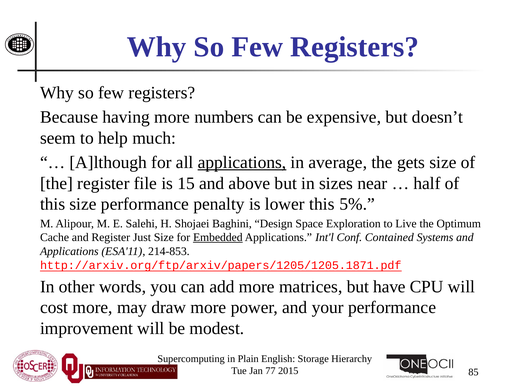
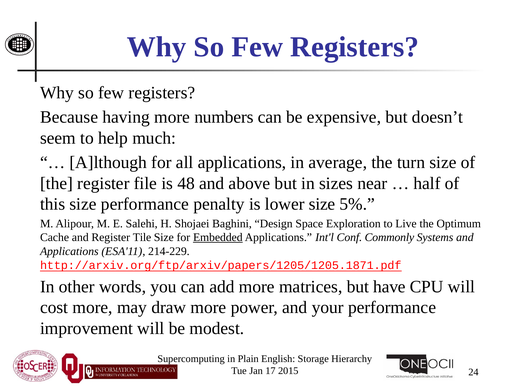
applications underline: present -> none (242, 162)
gets: gets -> turn (411, 162)
15: 15 -> 48 (186, 183)
lower this: this -> size (322, 204)
Just: Just -> Tile (142, 238)
Contained: Contained -> Commonly (389, 238)
214-853: 214-853 -> 214-229 (169, 252)
77: 77 -> 17 (270, 371)
85: 85 -> 24 (473, 372)
